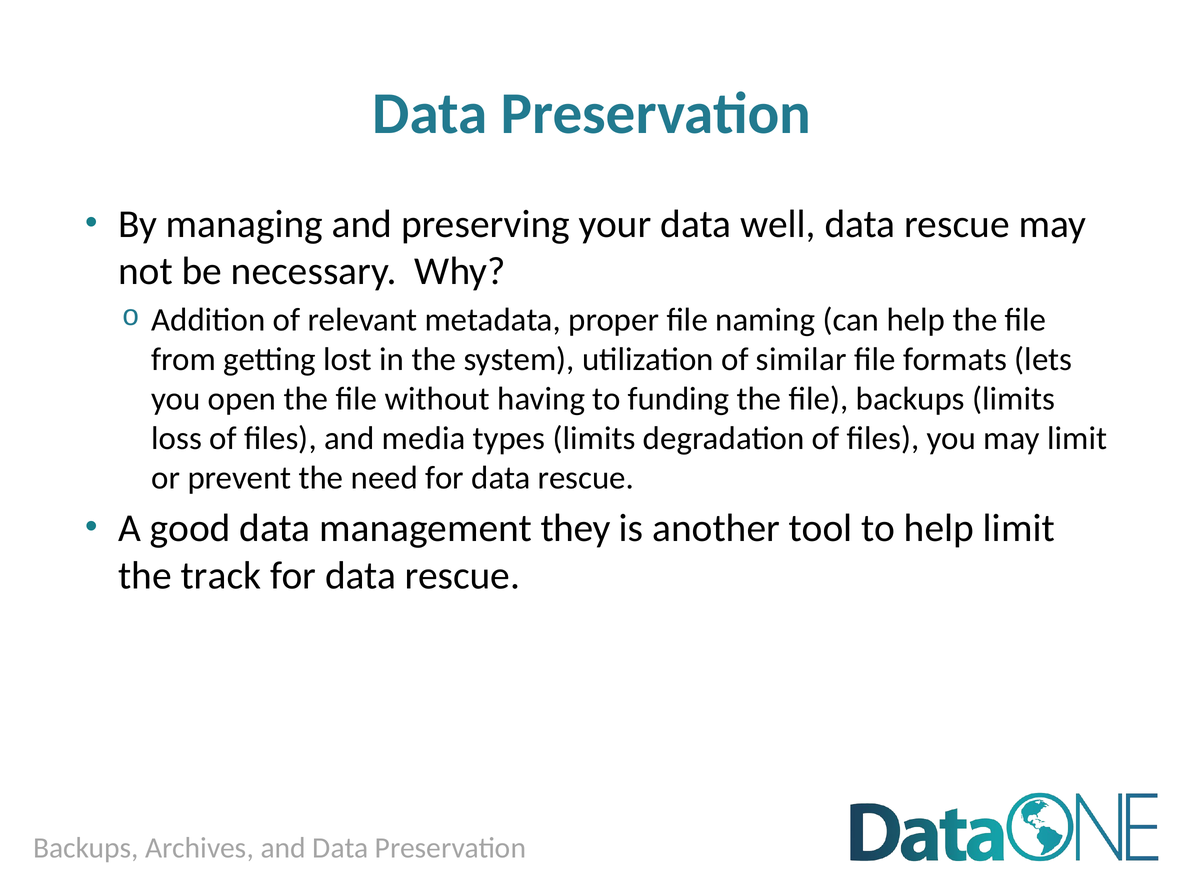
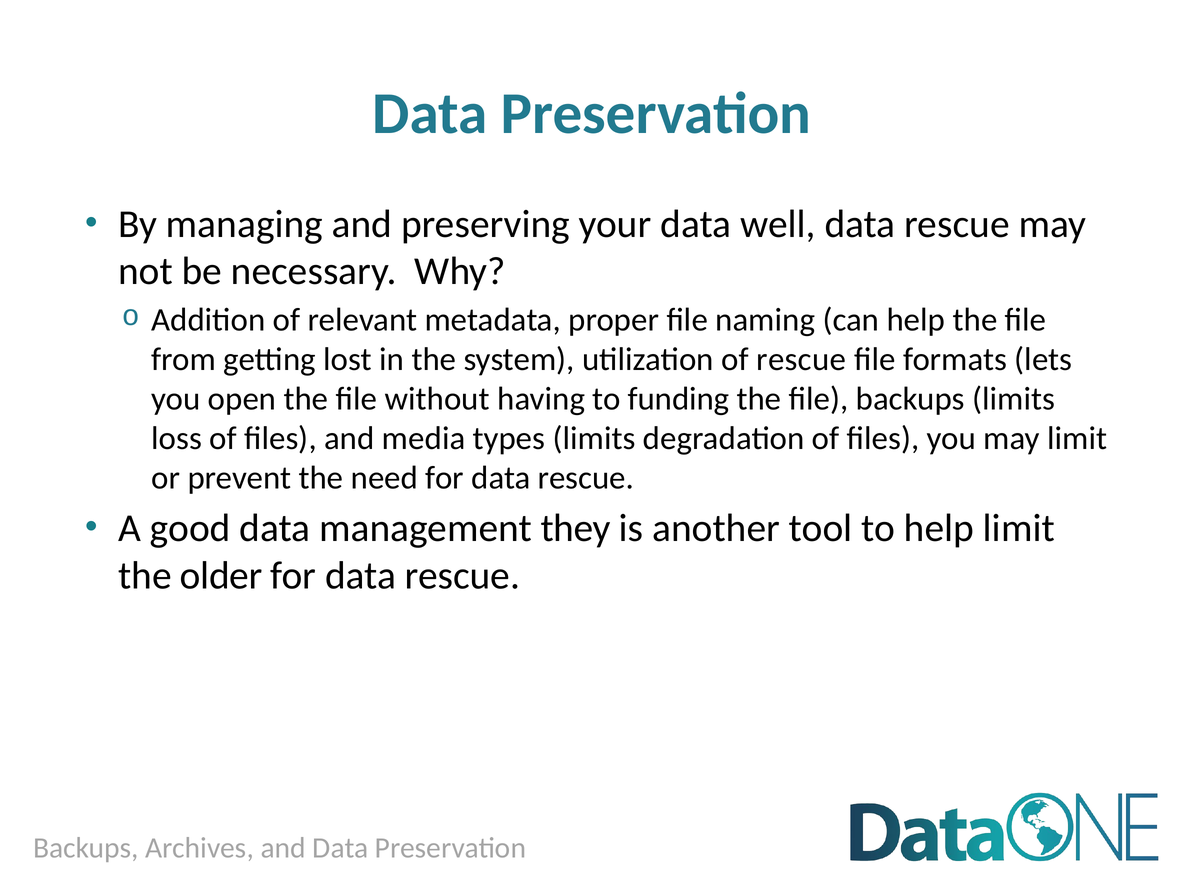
of similar: similar -> rescue (801, 359)
track: track -> older (221, 576)
